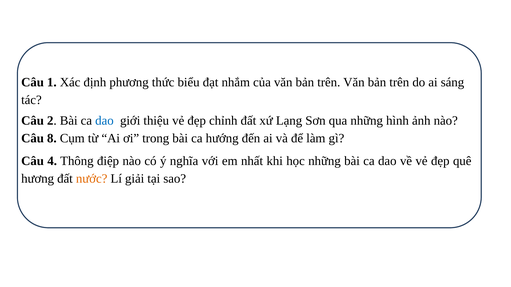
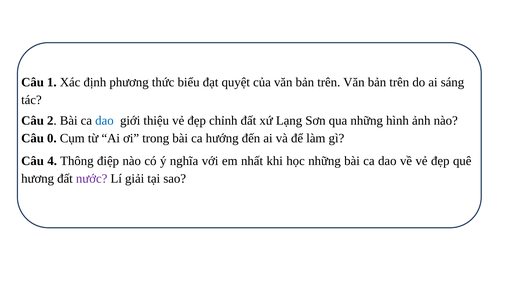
nhắm: nhắm -> quyệt (236, 82)
8: 8 -> 0 (52, 138)
nước colour: orange -> purple (92, 179)
